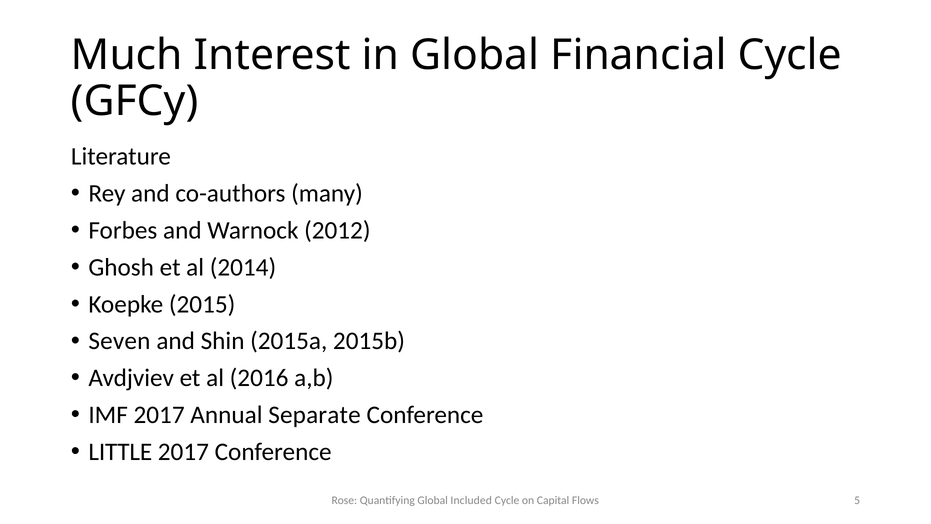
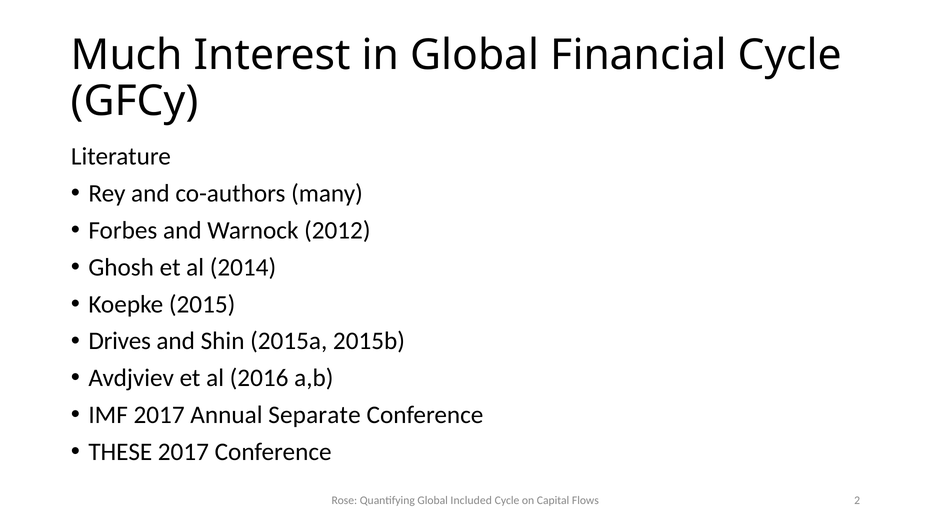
Seven: Seven -> Drives (120, 341)
LITTLE: LITTLE -> THESE (120, 452)
5: 5 -> 2 (857, 500)
